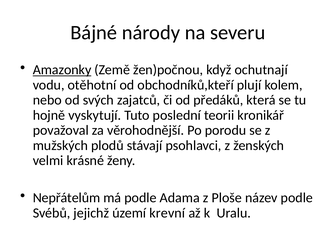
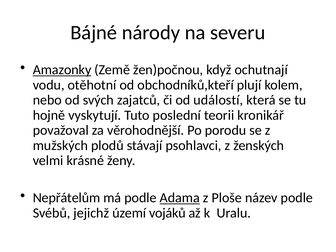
předáků: předáků -> událostí (218, 100)
Adama underline: none -> present (180, 198)
krevní: krevní -> vojáků (167, 213)
